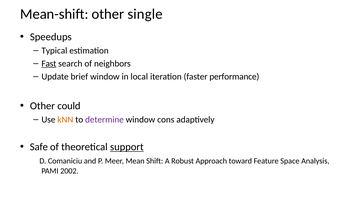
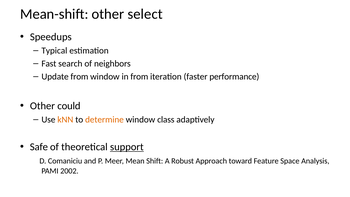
single: single -> select (145, 14)
Fast underline: present -> none (49, 64)
Update brief: brief -> from (79, 77)
in local: local -> from (139, 77)
determine colour: purple -> orange (104, 120)
cons: cons -> class (166, 120)
